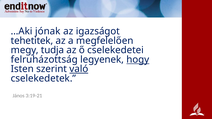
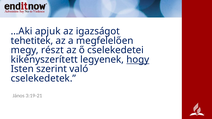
jónak: jónak -> apjuk (48, 31)
tudja: tudja -> részt (52, 50)
felruházottság: felruházottság -> kikényszerített (44, 60)
való underline: present -> none (79, 69)
